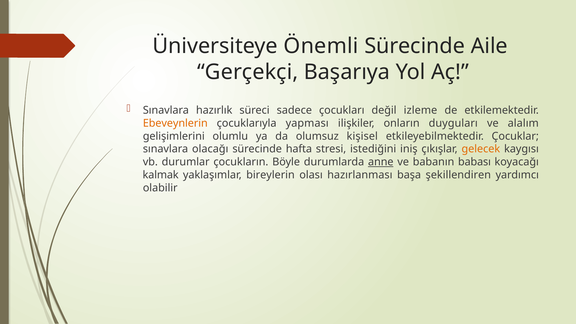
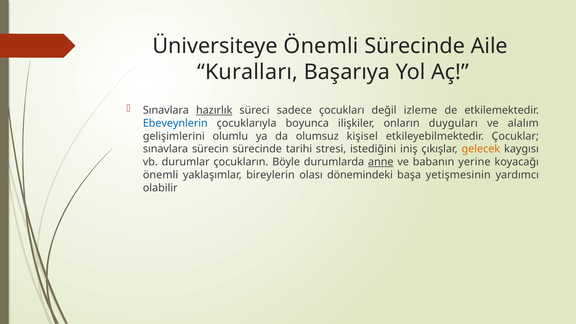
Gerçekçi: Gerçekçi -> Kuralları (248, 72)
hazırlık underline: none -> present (214, 110)
Ebeveynlerin colour: orange -> blue (175, 123)
yapması: yapması -> boyunca (307, 123)
olacağı: olacağı -> sürecin (210, 149)
hafta: hafta -> tarihi (299, 149)
babası: babası -> yerine (474, 162)
kalmak: kalmak -> önemli (161, 175)
hazırlanması: hazırlanması -> dönemindeki (360, 175)
şekillendiren: şekillendiren -> yetişmesinin (458, 175)
